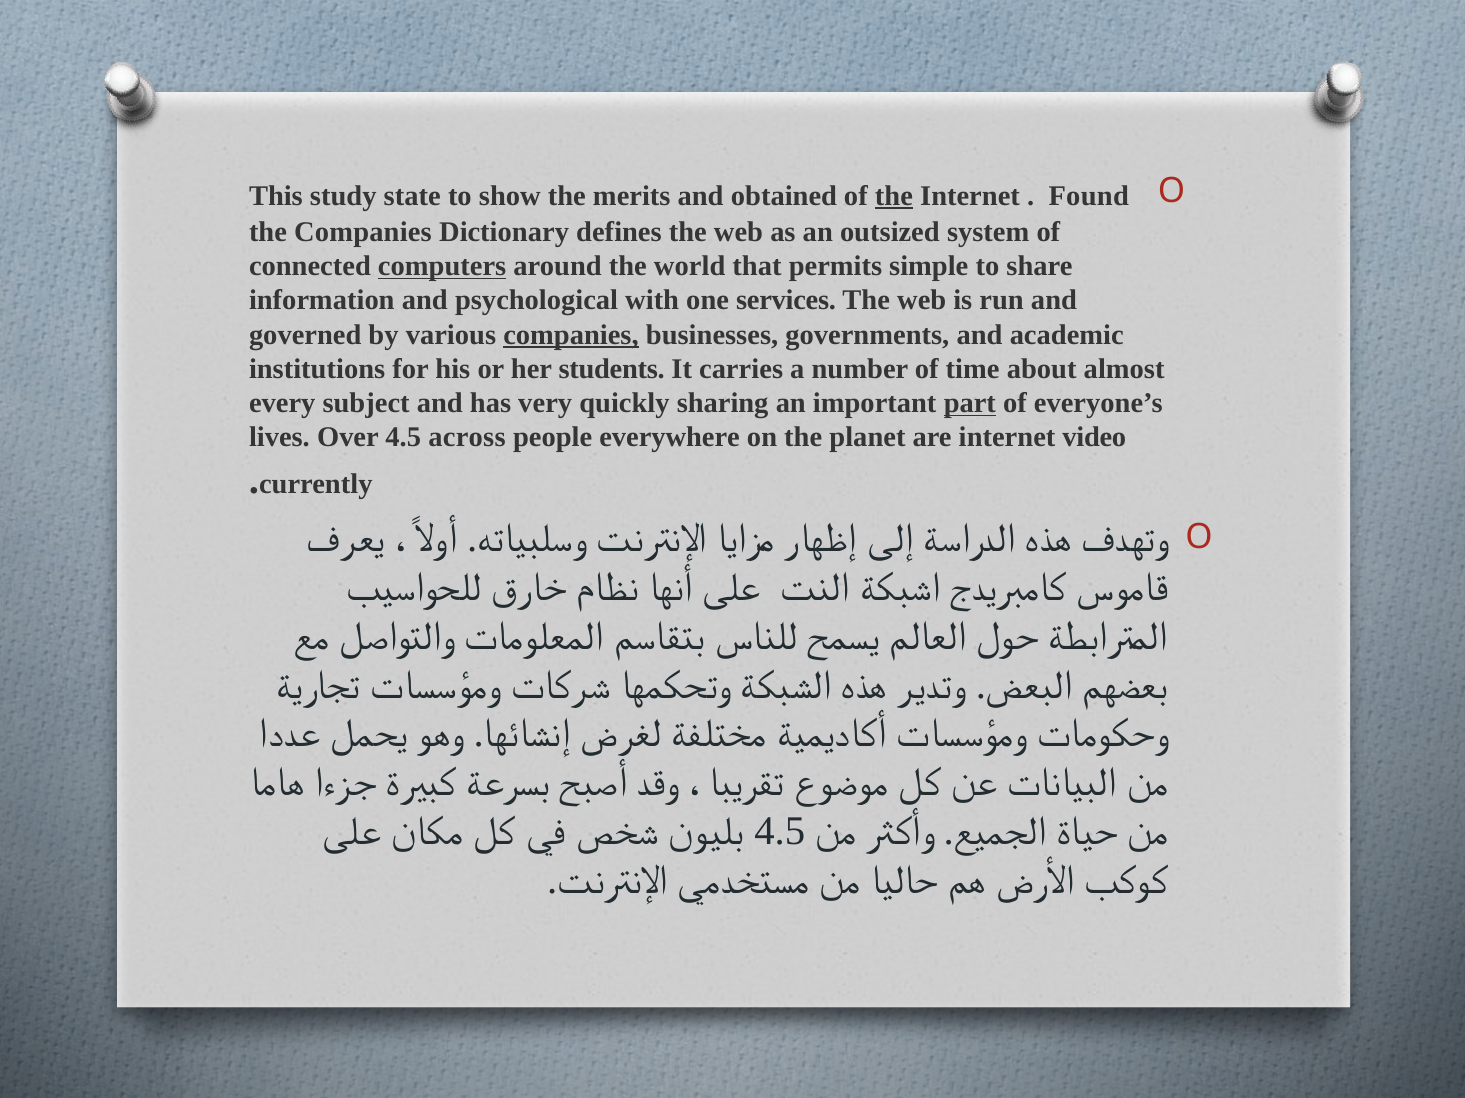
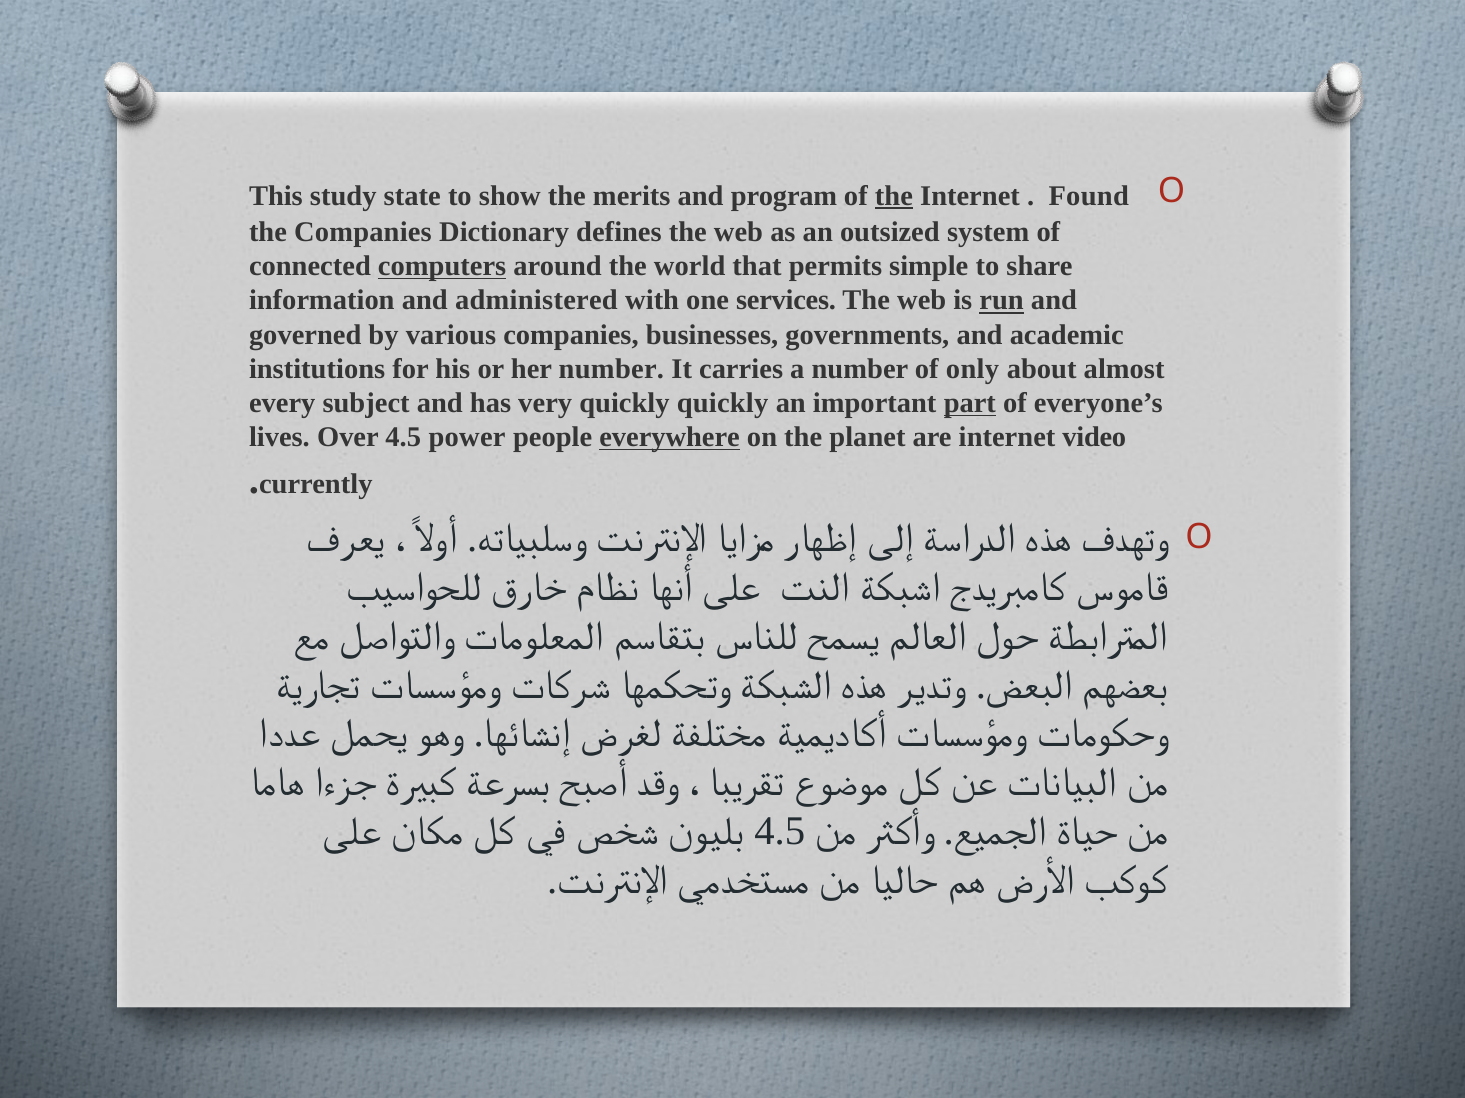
obtained: obtained -> program (784, 196)
psychological: psychological -> administered (536, 301)
run underline: none -> present (1002, 301)
companies underline: present -> none (571, 335)
her students: students -> number (611, 369)
time: time -> only (973, 369)
quickly sharing: sharing -> quickly (723, 403)
across: across -> power (467, 438)
everywhere underline: none -> present (670, 438)
